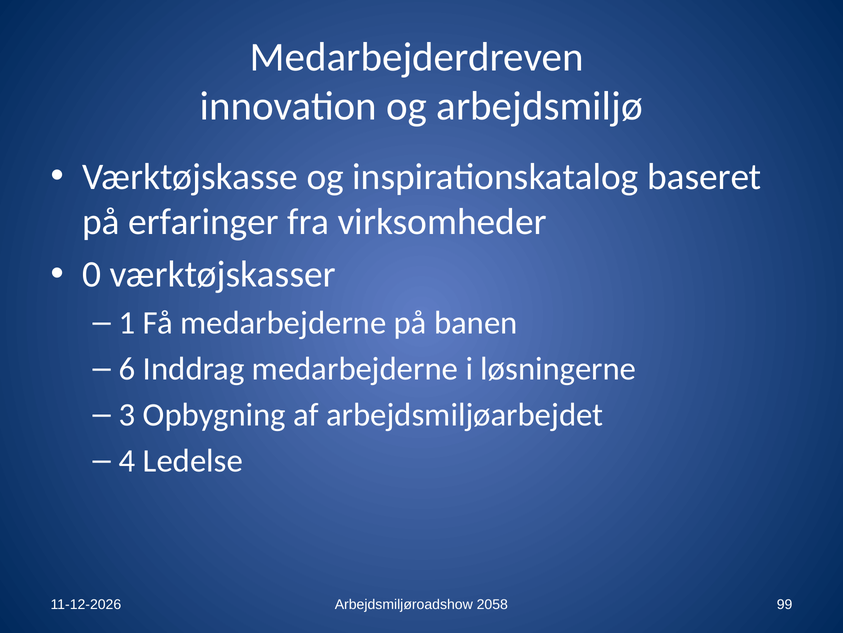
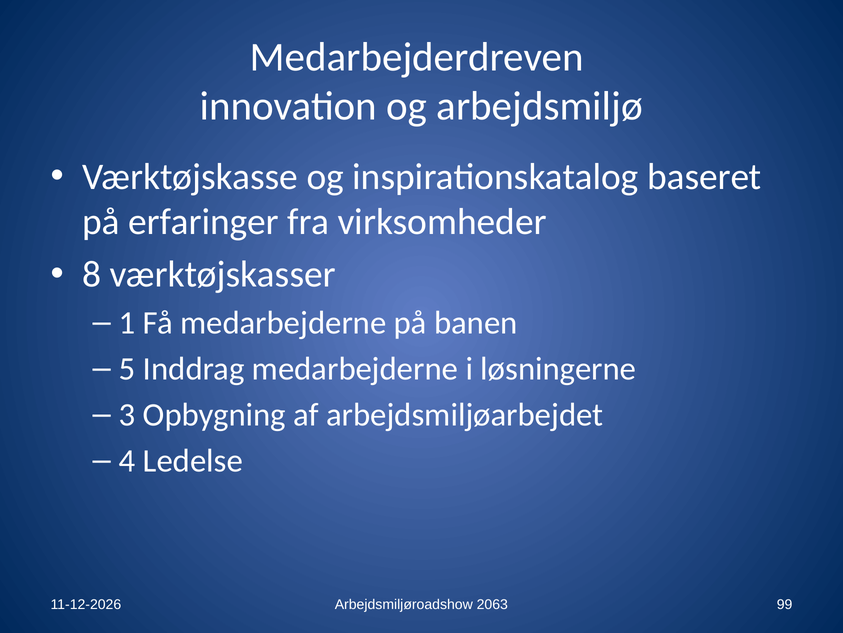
0: 0 -> 8 (92, 274)
6: 6 -> 5 (127, 369)
2058: 2058 -> 2063 (492, 604)
